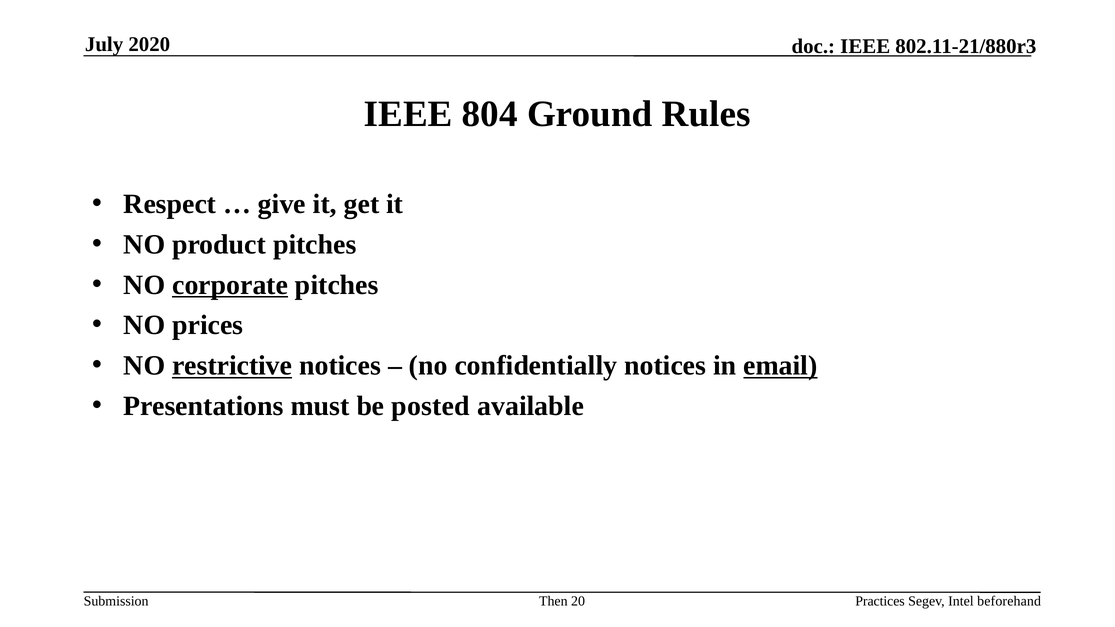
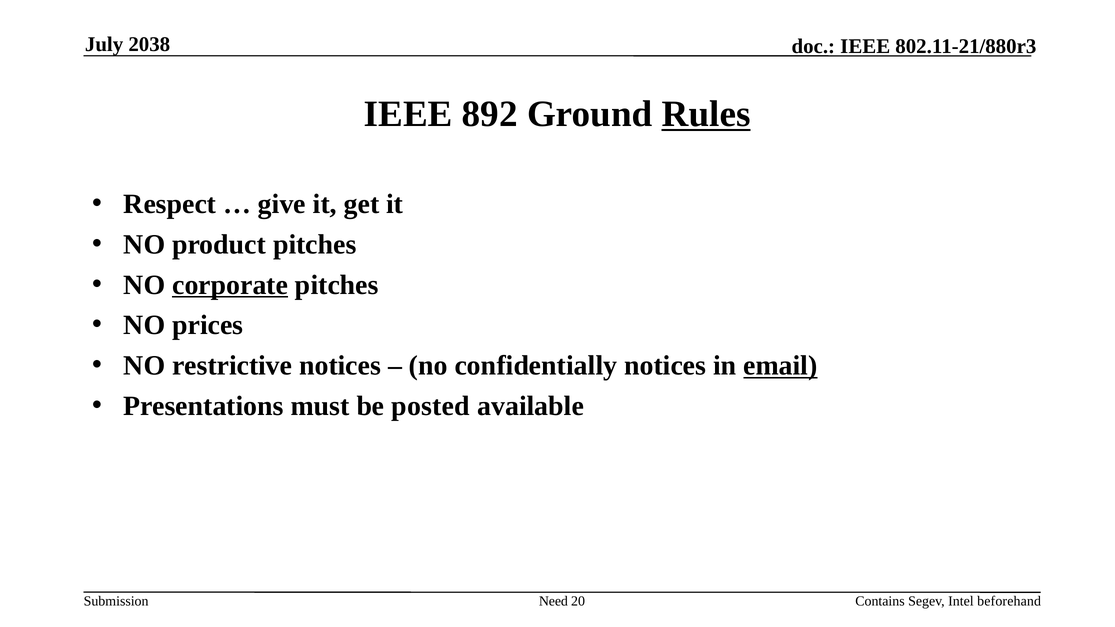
2020: 2020 -> 2038 (149, 44)
804: 804 -> 892 (490, 114)
Rules underline: none -> present (706, 114)
restrictive underline: present -> none (232, 366)
Then: Then -> Need (553, 602)
Practices: Practices -> Contains (880, 602)
